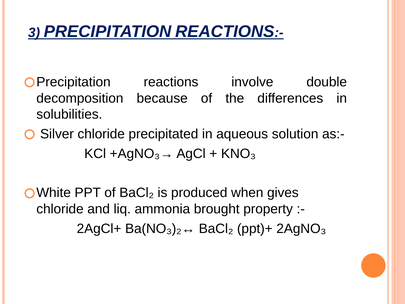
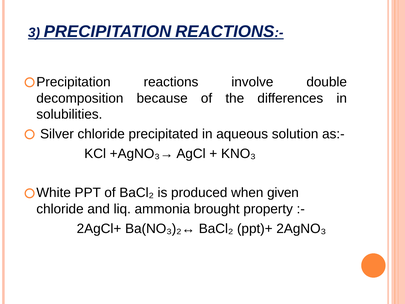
gives: gives -> given (283, 193)
